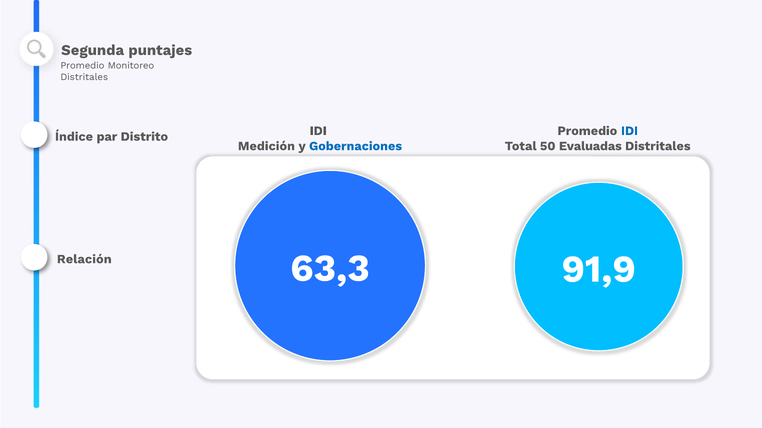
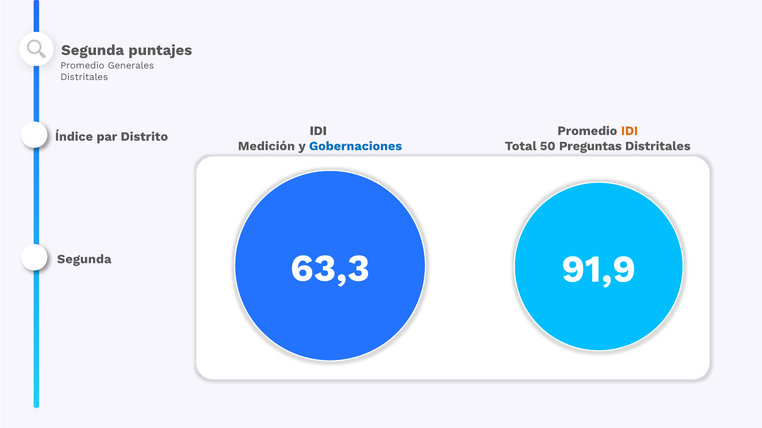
Monitoreo: Monitoreo -> Generales (131, 66)
IDI colour: blue -> orange (630, 131)
Evaluadas: Evaluadas -> Preguntas (590, 146)
Relación: Relación -> Segunda (84, 259)
